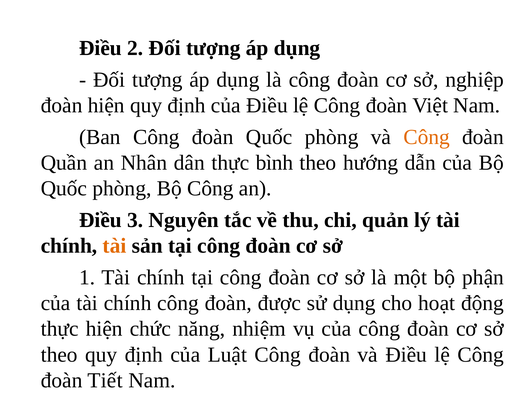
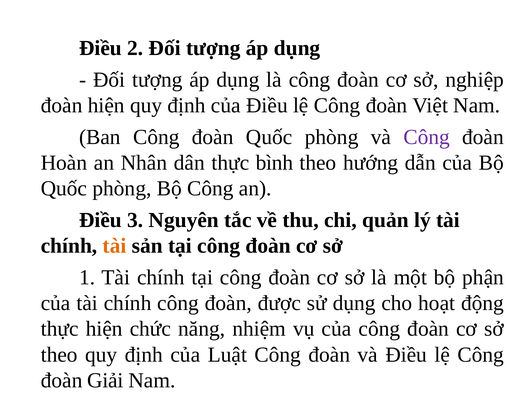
Công colour: orange -> purple (427, 137)
Quần: Quần -> Hoàn (64, 163)
Tiết: Tiết -> Giải (105, 380)
